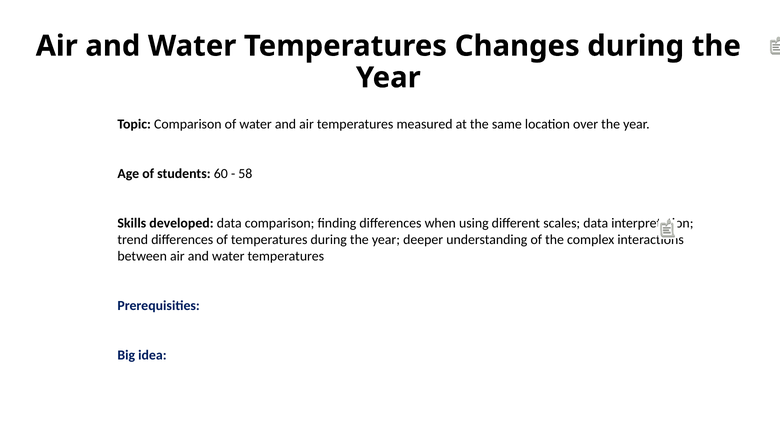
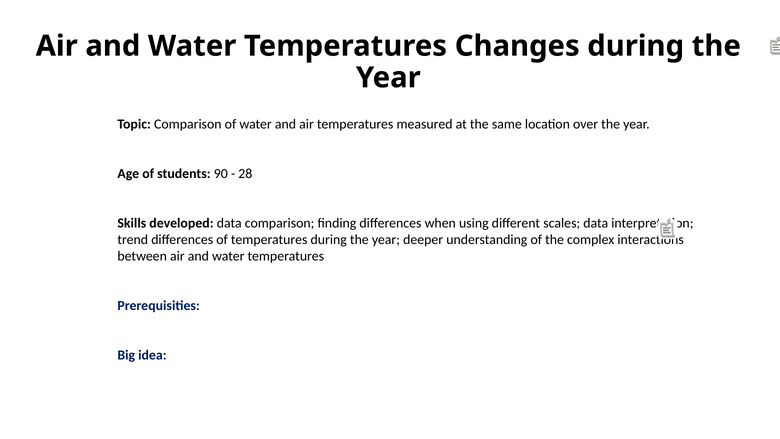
60: 60 -> 90 (221, 173)
58: 58 -> 28 (245, 173)
